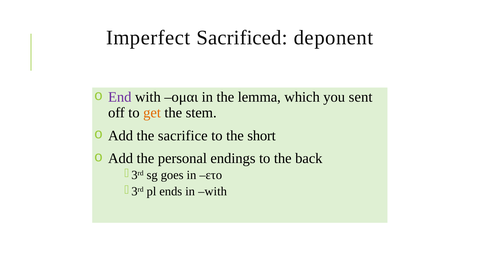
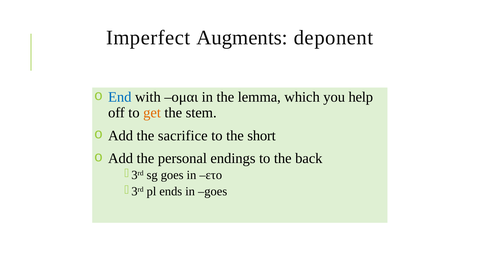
Sacrificed: Sacrificed -> Augments (242, 38)
End colour: purple -> blue (120, 97)
sent: sent -> help (361, 97)
in with: with -> goes (213, 192)
